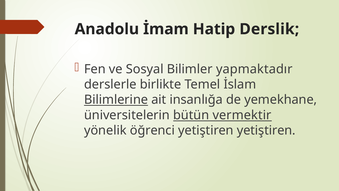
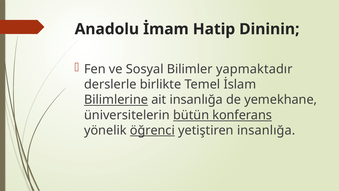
Derslik: Derslik -> Dininin (269, 29)
vermektir: vermektir -> konferans (242, 115)
öğrenci underline: none -> present (152, 130)
yetiştiren yetiştiren: yetiştiren -> insanlığa (266, 130)
